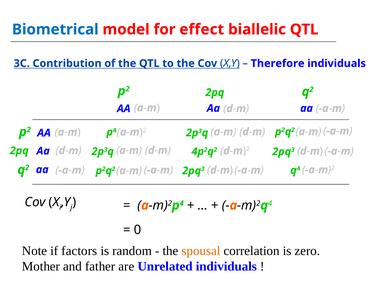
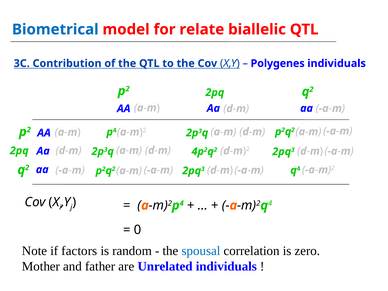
effect: effect -> relate (202, 29)
Therefore: Therefore -> Polygenes (278, 63)
spousal colour: orange -> blue (201, 251)
